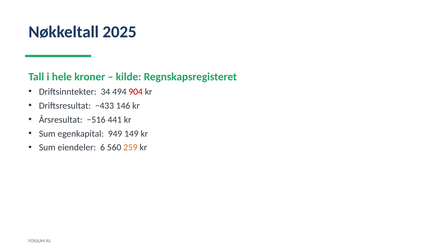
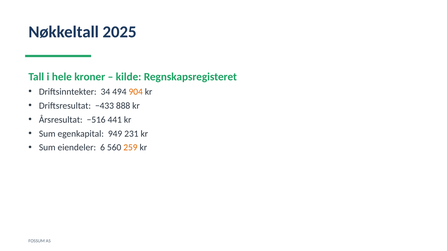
904 colour: red -> orange (136, 92)
146: 146 -> 888 (123, 106)
149: 149 -> 231 (131, 134)
